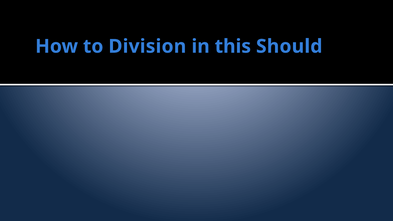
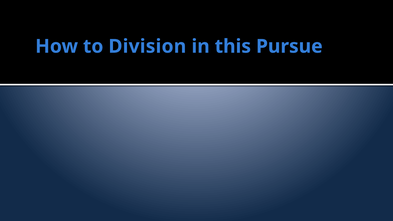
Should: Should -> Pursue (289, 46)
